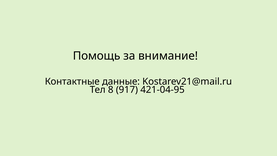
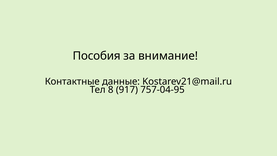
Помощь: Помощь -> Пособия (97, 56)
421-04-95: 421-04-95 -> 757-04-95 (163, 90)
